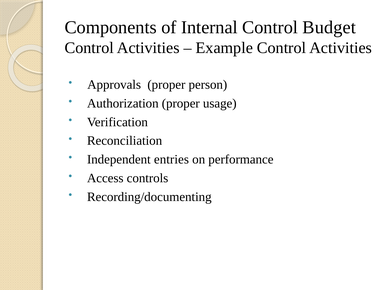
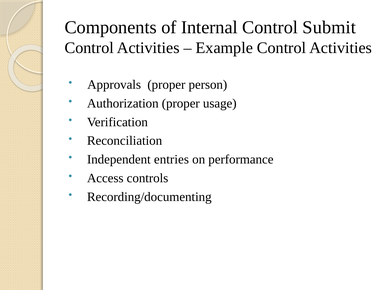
Budget: Budget -> Submit (329, 27)
